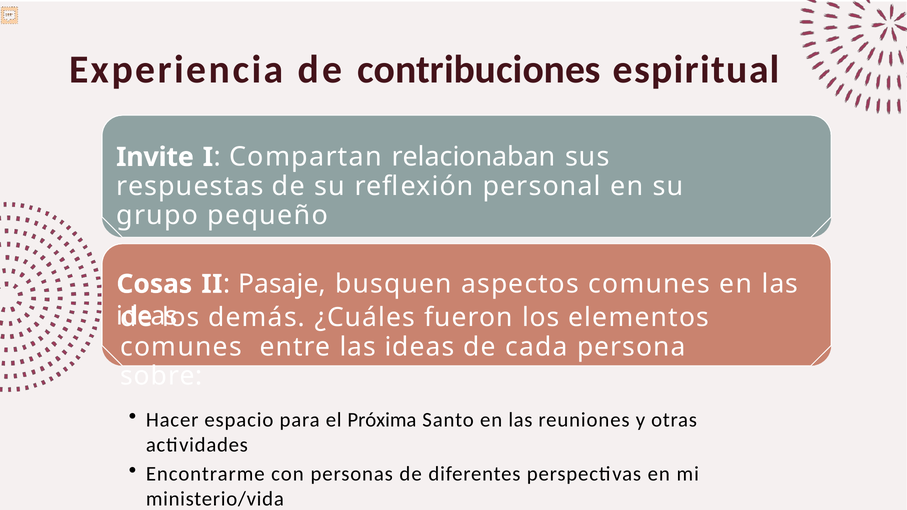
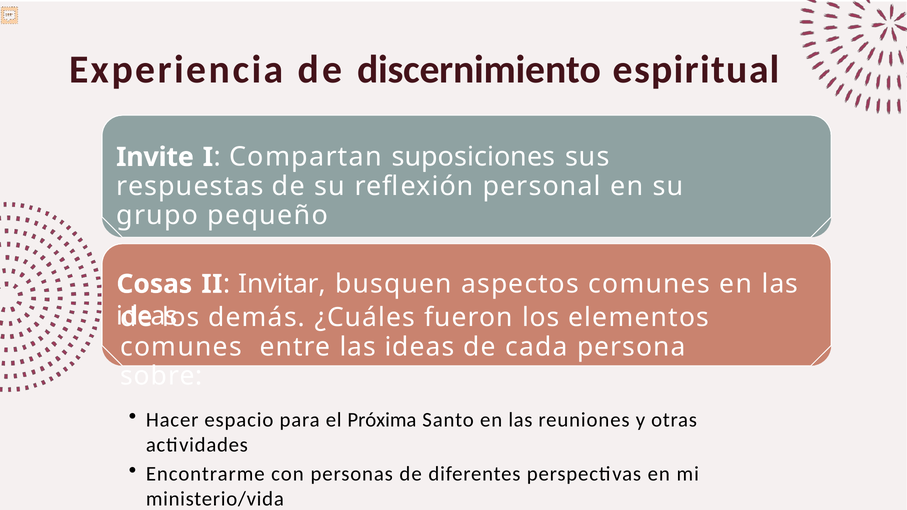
contribuciones: contribuciones -> discernimiento (479, 70)
relacionaban: relacionaban -> suposiciones (473, 157)
Pasaje: Pasaje -> Invitar (282, 284)
